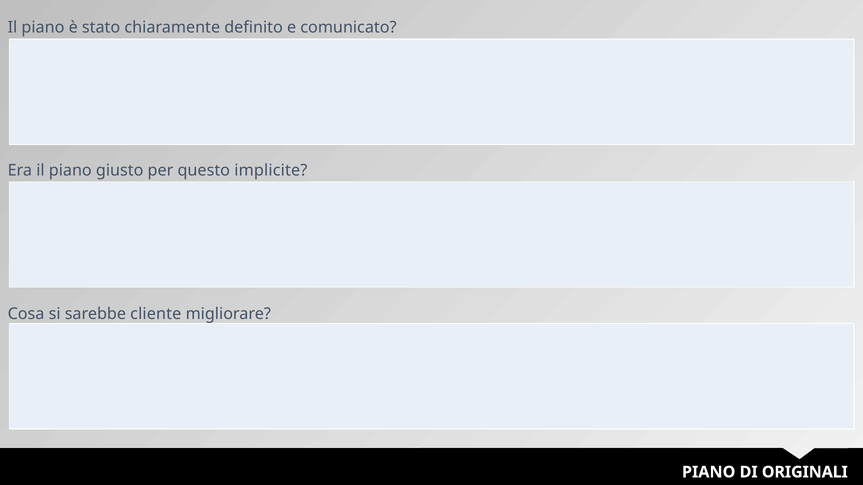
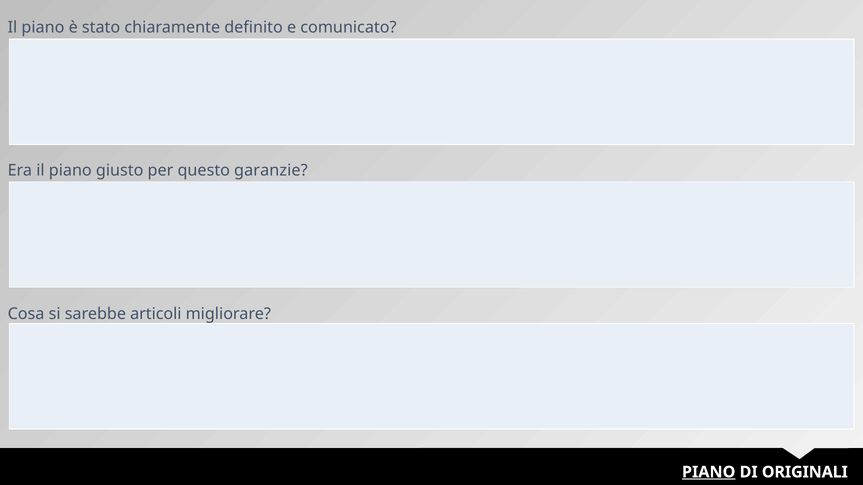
implicite: implicite -> garanzie (271, 170)
cliente: cliente -> articoli (156, 314)
PIANO underline: none -> present (709, 472)
